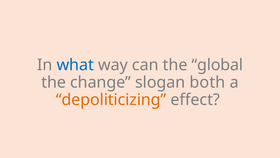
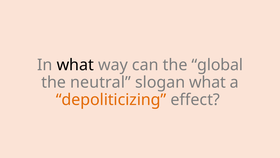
what colour: blue -> black (75, 65)
change: change -> neutral (100, 82)
slogan both: both -> what (208, 82)
